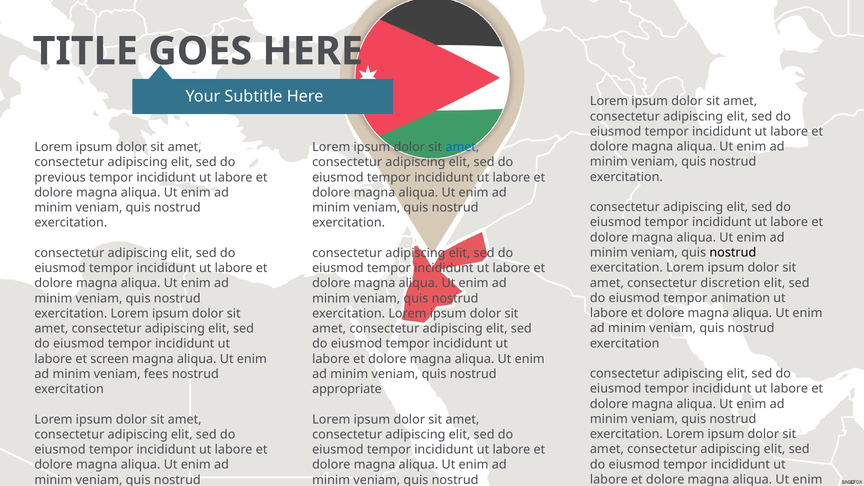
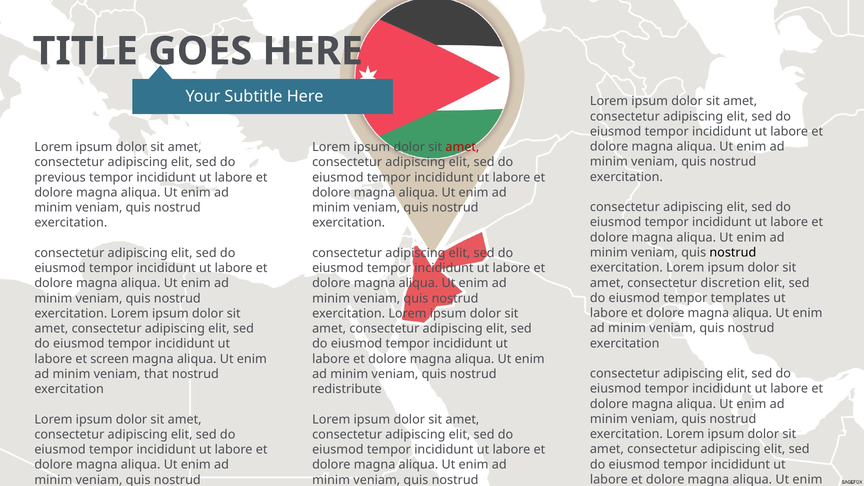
amet colour: blue -> red (462, 147)
animation: animation -> templates (740, 298)
fees: fees -> that (156, 374)
appropriate: appropriate -> redistribute (347, 389)
